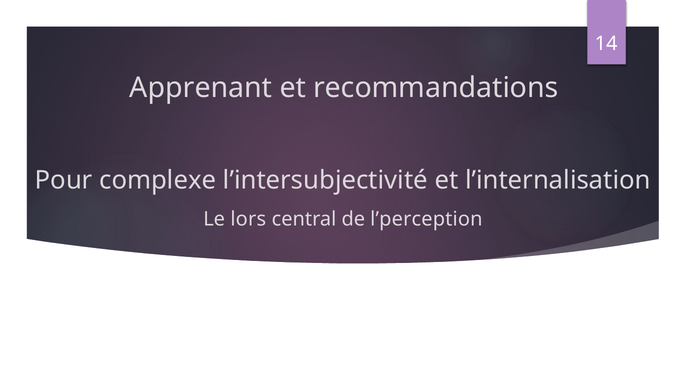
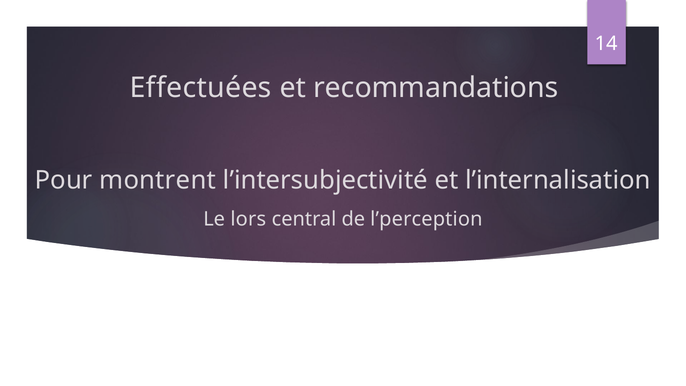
Apprenant: Apprenant -> Effectuées (201, 88)
complexe: complexe -> montrent (158, 180)
